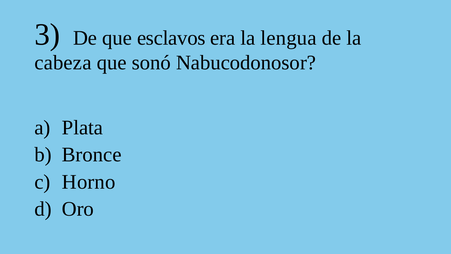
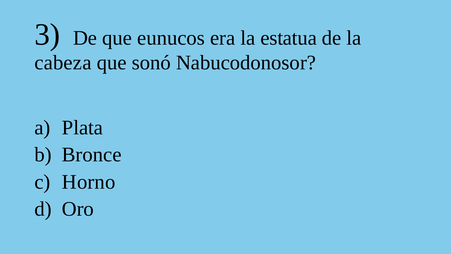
esclavos: esclavos -> eunucos (171, 38)
lengua: lengua -> estatua (289, 38)
